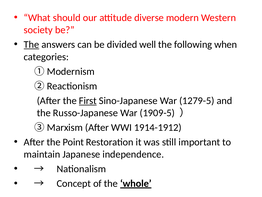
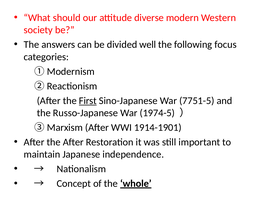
The underline: present -> none (31, 44)
when: when -> focus (226, 44)
1279-5: 1279-5 -> 7751-5 (197, 100)
1909-5: 1909-5 -> 1974-5 (157, 113)
1914-1912: 1914-1912 -> 1914-1901 (158, 127)
the Point: Point -> After (73, 142)
